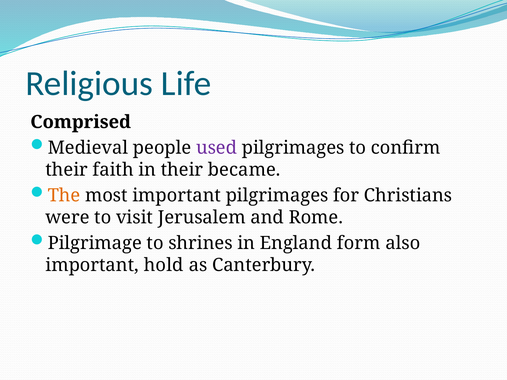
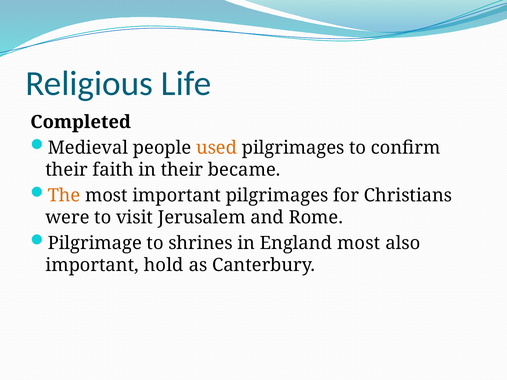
Comprised: Comprised -> Completed (81, 122)
used colour: purple -> orange (217, 148)
England form: form -> most (359, 243)
